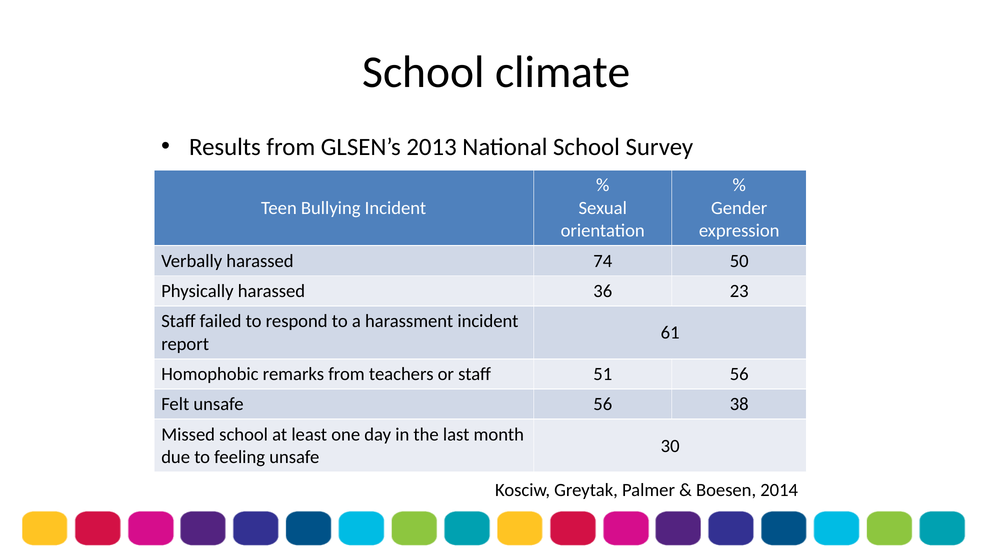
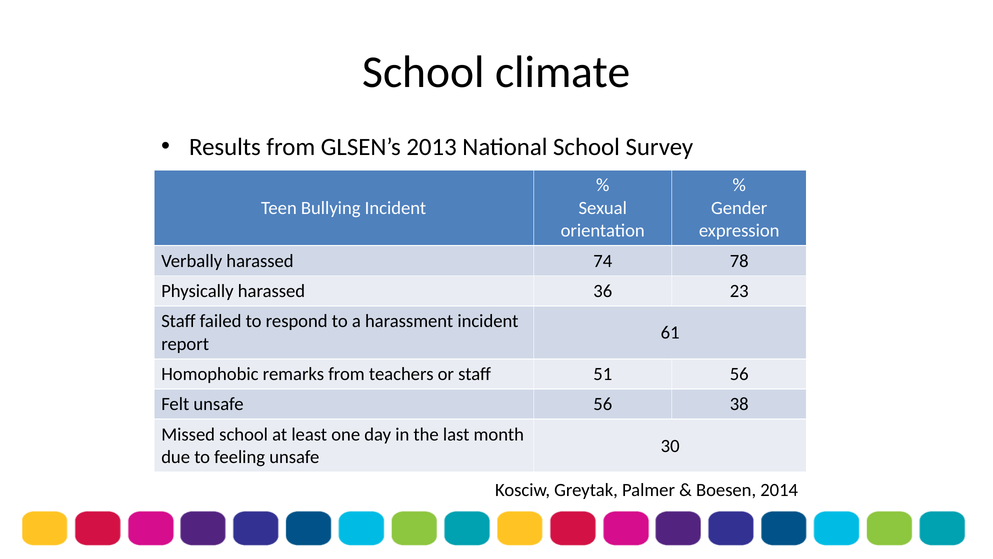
50: 50 -> 78 (739, 261)
